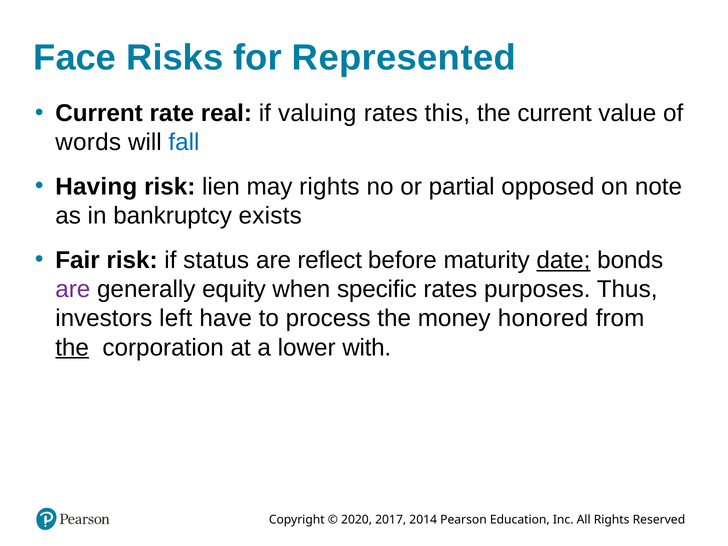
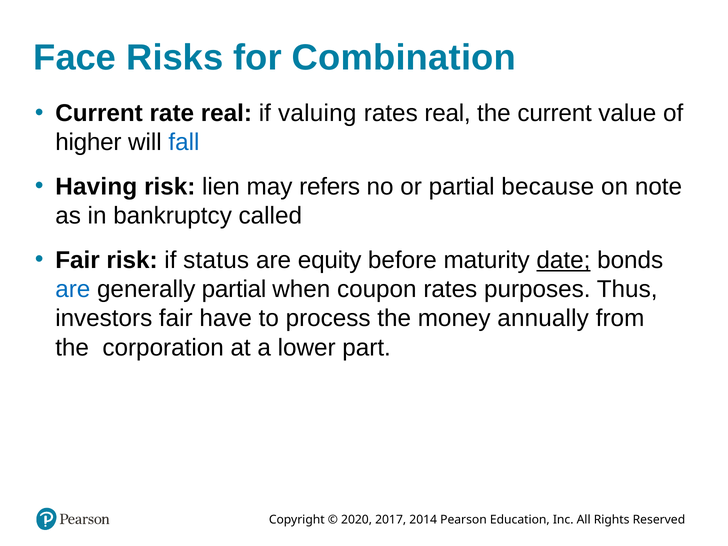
Represented: Represented -> Combination (404, 57)
rates this: this -> real (448, 113)
words: words -> higher (88, 142)
may rights: rights -> refers (330, 187)
opposed: opposed -> because (548, 187)
exists: exists -> called (270, 216)
reflect: reflect -> equity (330, 260)
are colour: purple -> blue (73, 289)
generally equity: equity -> partial (234, 289)
specific: specific -> coupon (377, 289)
investors left: left -> fair (176, 318)
honored: honored -> annually (543, 318)
the underline: present -> none (72, 348)
with: with -> part (367, 348)
